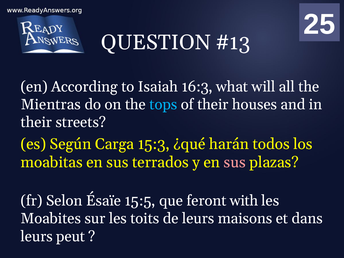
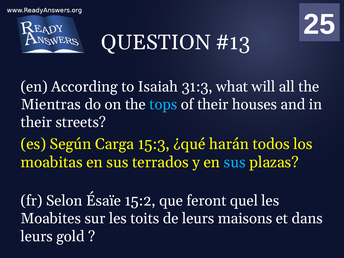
16:3: 16:3 -> 31:3 (197, 87)
sus colour: pink -> light blue (235, 162)
15:5: 15:5 -> 15:2 (140, 201)
with: with -> quel (244, 201)
peut: peut -> gold (71, 236)
